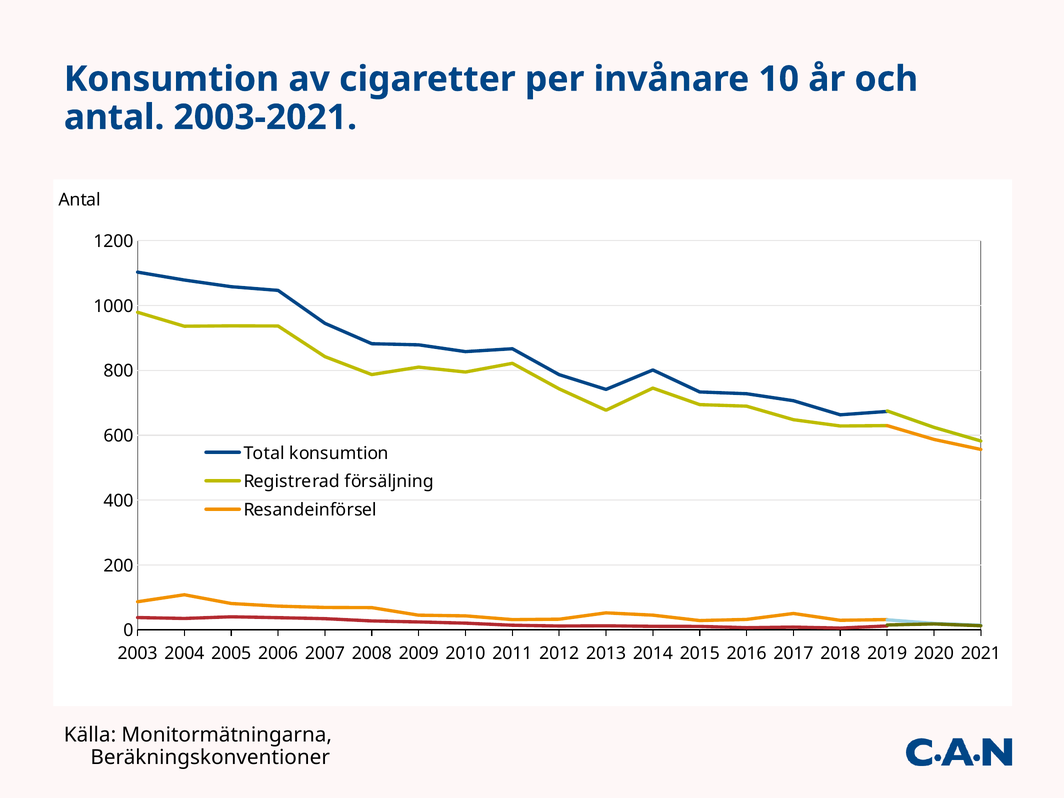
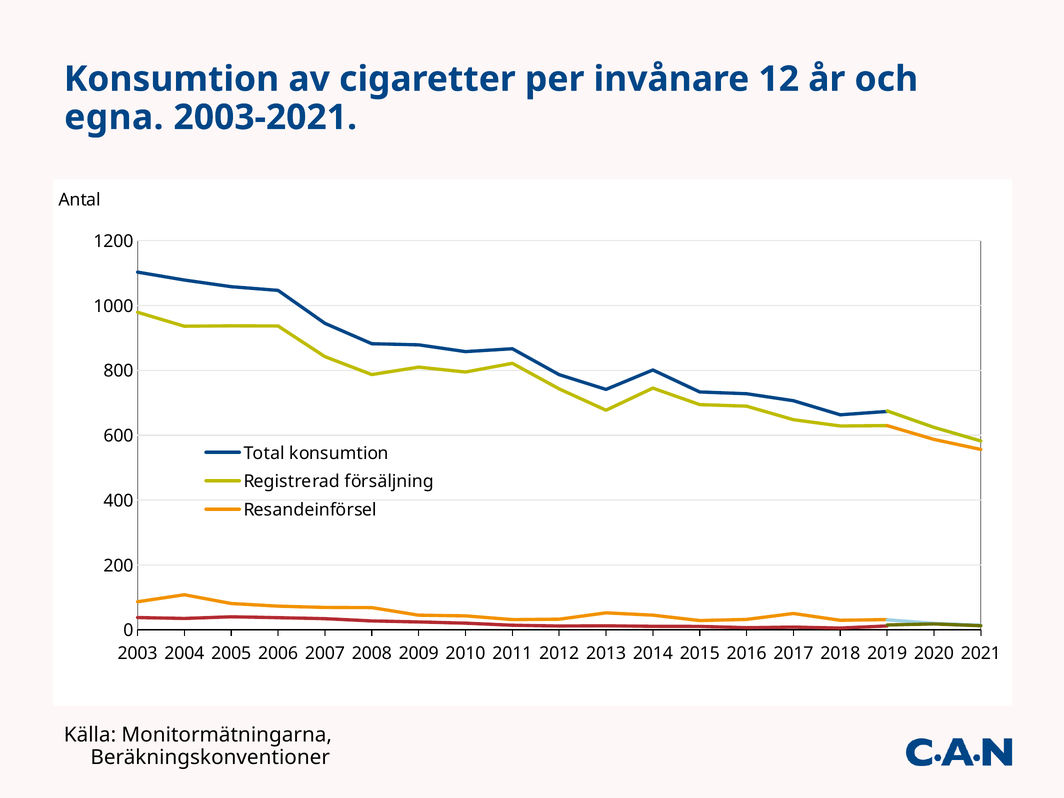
10: 10 -> 12 (779, 79)
antal: antal -> egna (114, 117)
